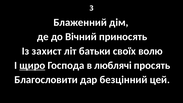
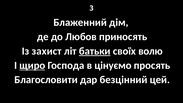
Вічний: Вічний -> Любов (81, 37)
батьки underline: none -> present (95, 51)
люблячі: люблячі -> цінуємо (113, 65)
